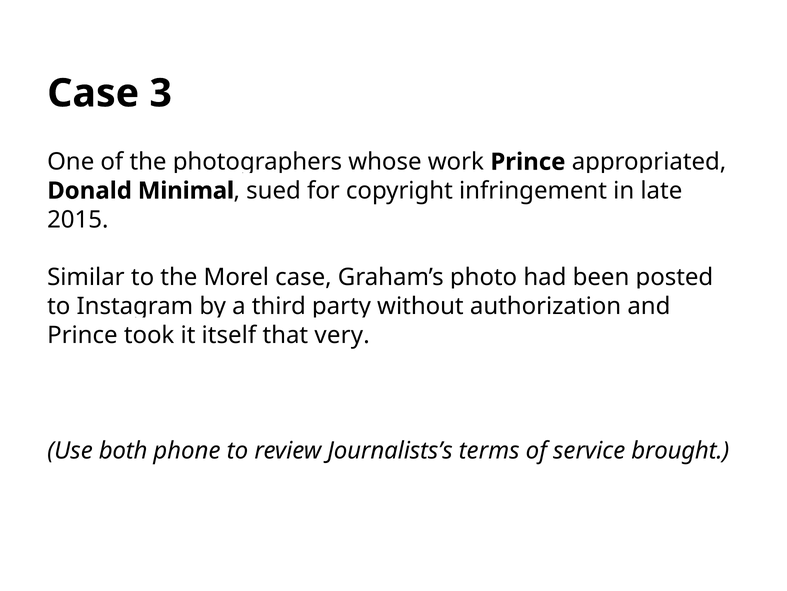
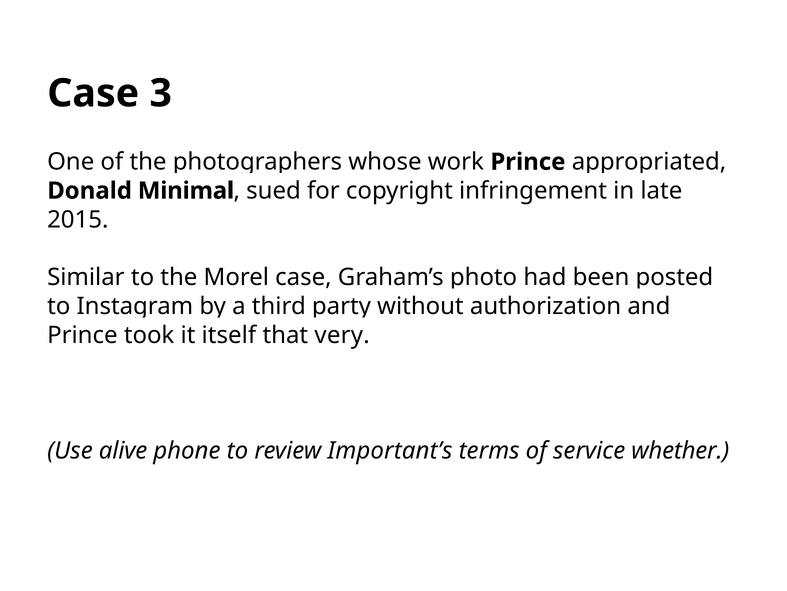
both: both -> alive (123, 450)
Journalists’s: Journalists’s -> Important’s (390, 450)
brought: brought -> whether (680, 450)
